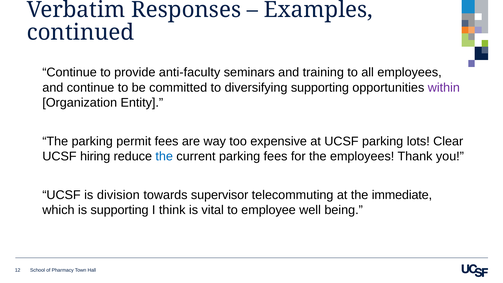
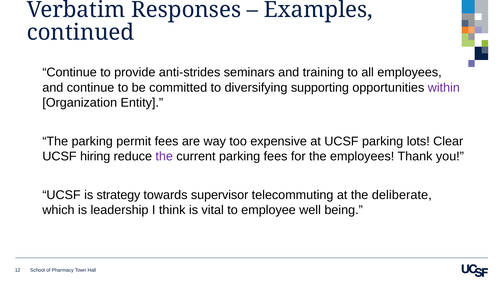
anti-faculty: anti-faculty -> anti-strides (190, 72)
the colour: blue -> purple (164, 156)
division: division -> strategy (118, 195)
immediate: immediate -> deliberate (402, 195)
is supporting: supporting -> leadership (120, 210)
